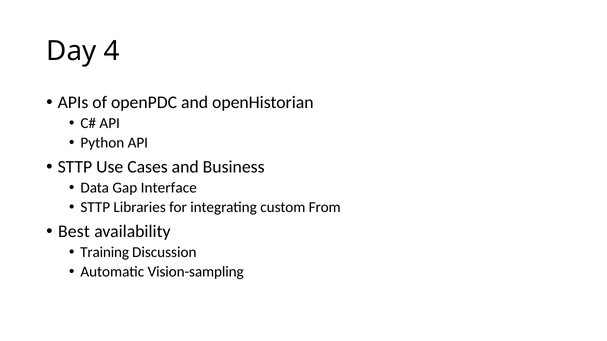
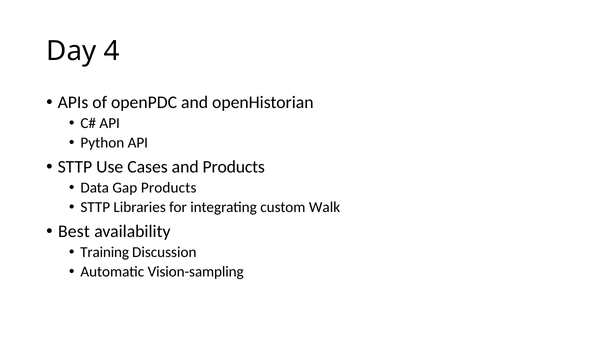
and Business: Business -> Products (234, 167)
Gap Interface: Interface -> Products (169, 188)
From: From -> Walk (325, 208)
